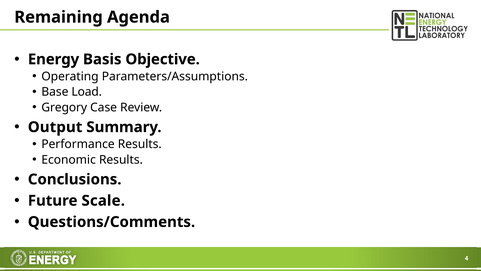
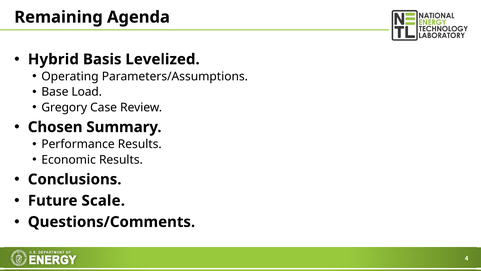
Energy: Energy -> Hybrid (53, 59)
Objective: Objective -> Levelized (163, 59)
Output: Output -> Chosen (55, 127)
